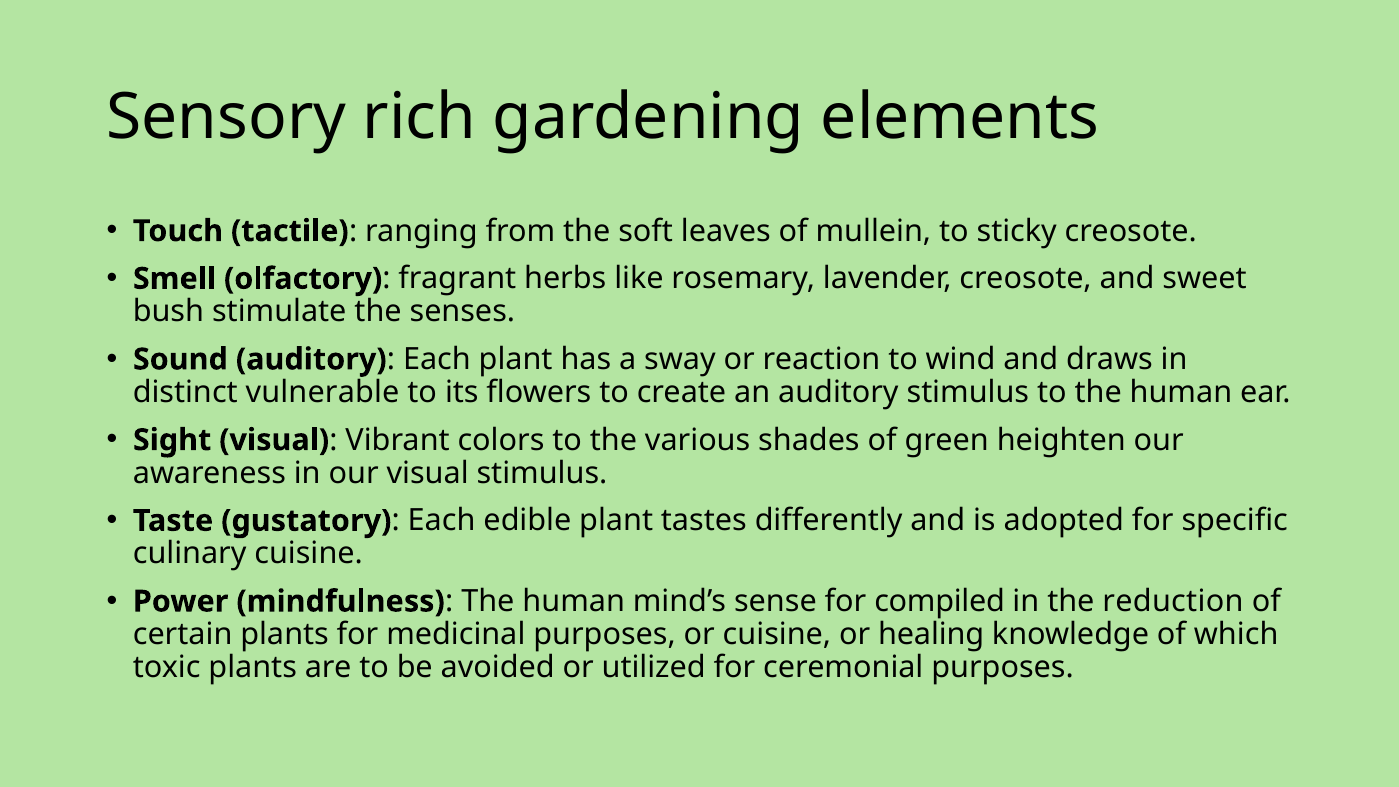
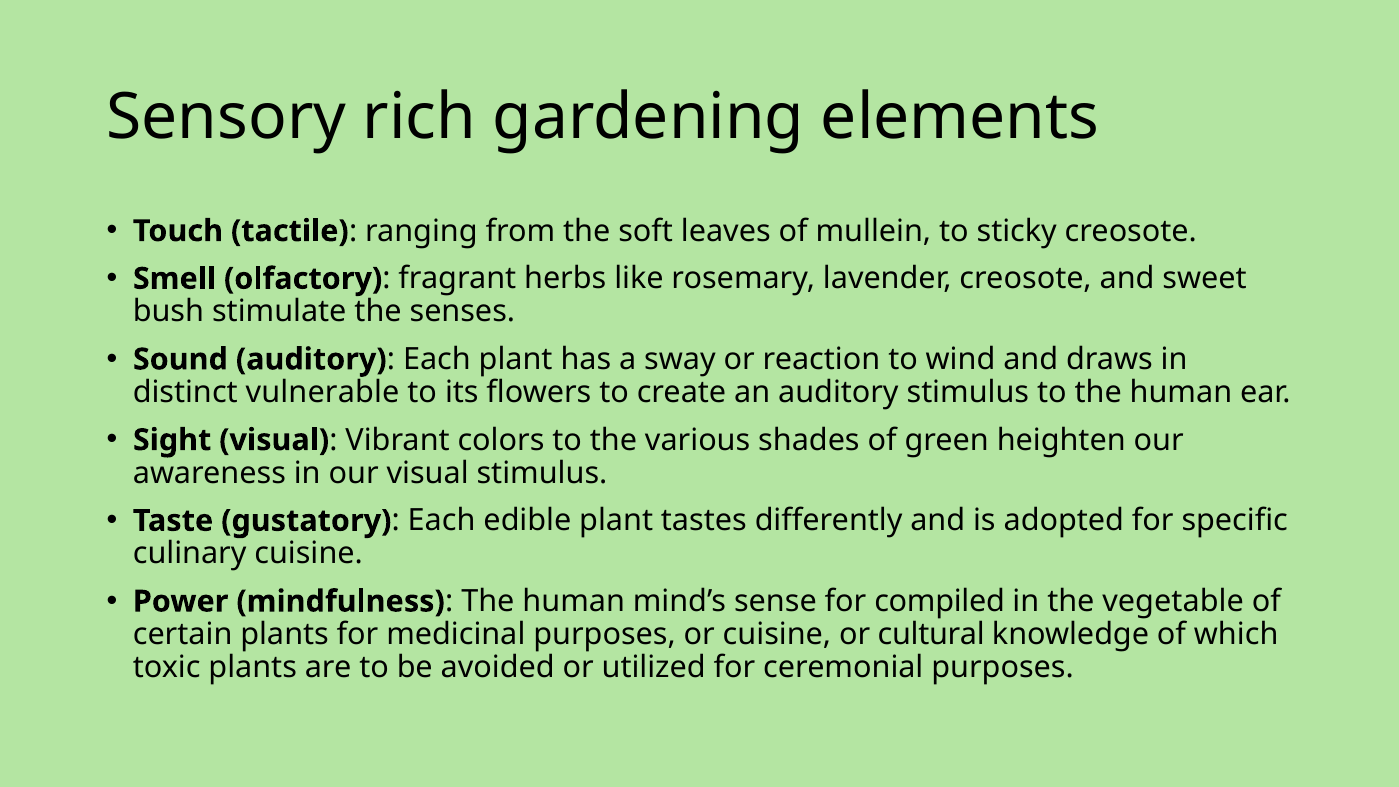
reduction: reduction -> vegetable (1173, 601)
healing: healing -> cultural (931, 634)
